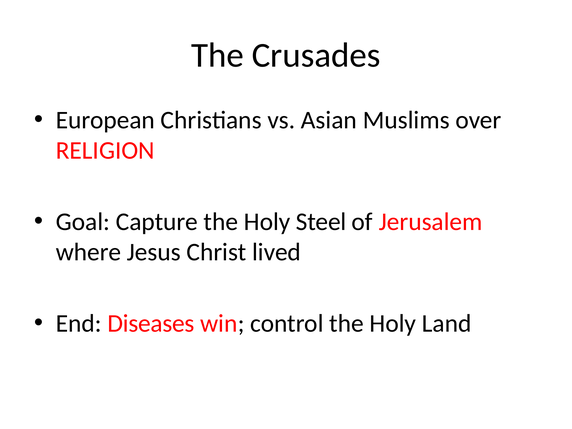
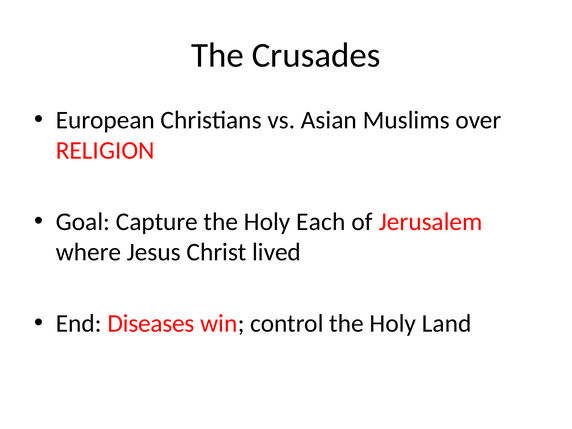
Steel: Steel -> Each (321, 222)
